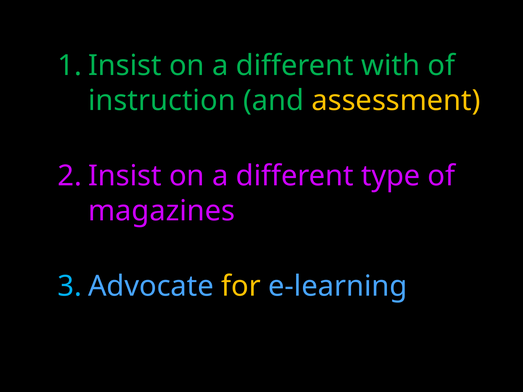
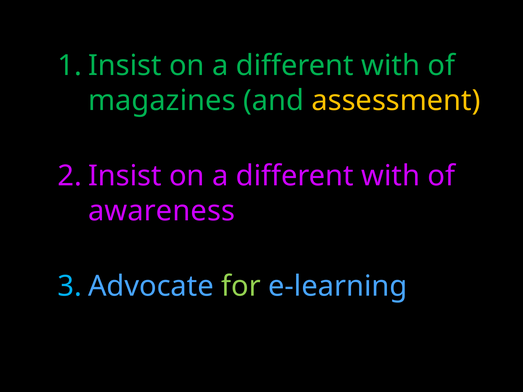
instruction: instruction -> magazines (162, 101)
type: type -> with (391, 176)
magazines: magazines -> awareness (162, 211)
for colour: yellow -> light green (241, 286)
